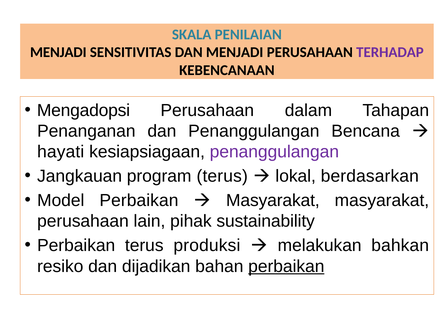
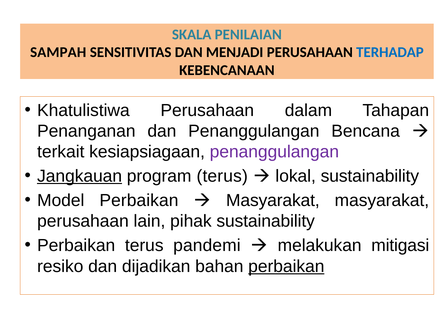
MENJADI: MENJADI -> SAMPAH (58, 52)
TERHADAP colour: purple -> blue (390, 52)
Mengadopsi: Mengadopsi -> Khatulistiwa (83, 110)
hayati: hayati -> terkait (61, 152)
Jangkauan underline: none -> present (80, 176)
lokal berdasarkan: berdasarkan -> sustainability (370, 176)
produksi: produksi -> pandemi (207, 246)
bahkan: bahkan -> mitigasi (400, 246)
